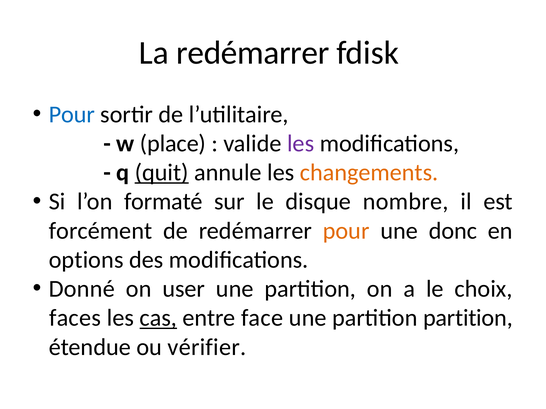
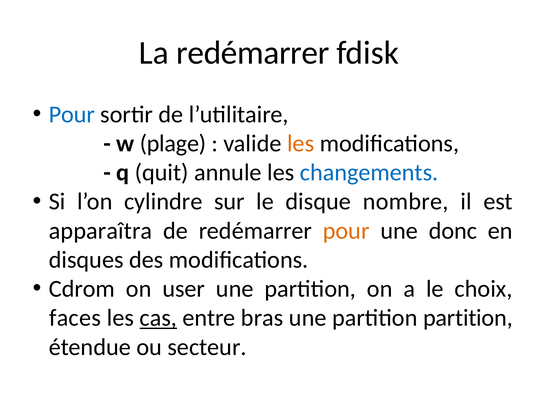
place: place -> plage (173, 144)
les colour: purple -> orange (301, 144)
quit underline: present -> none (162, 173)
changements colour: orange -> blue (369, 173)
formaté: formaté -> cylindre (163, 202)
forcément: forcément -> apparaîtra (100, 231)
options: options -> disques (86, 260)
Donné: Donné -> Cdrom (82, 289)
face: face -> bras (262, 318)
vérifier: vérifier -> secteur (207, 347)
